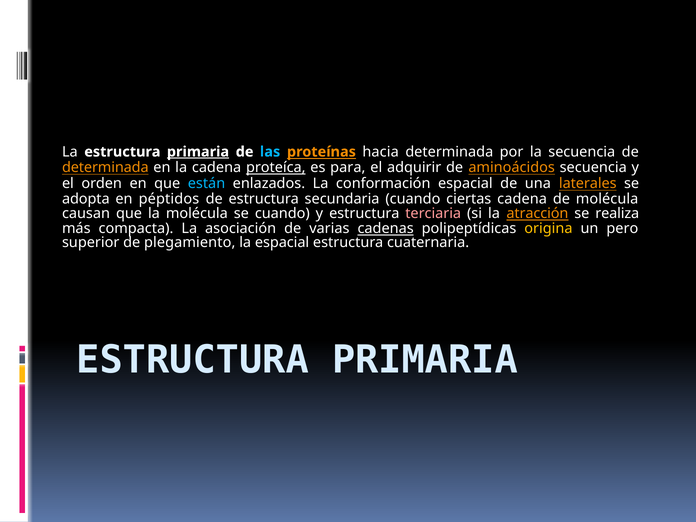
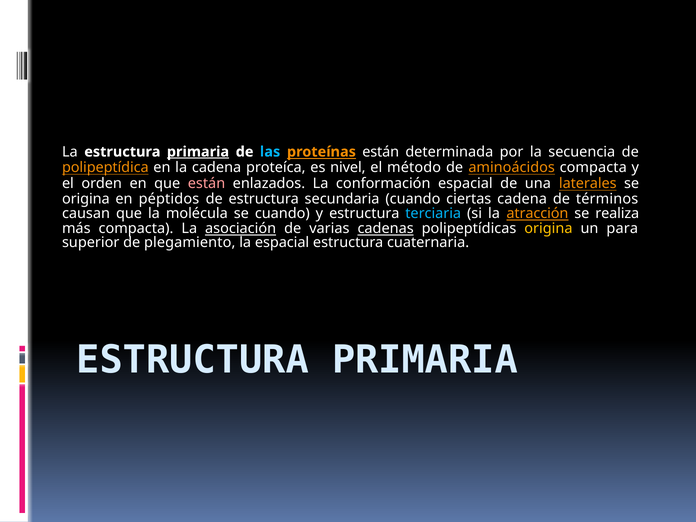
proteínas hacia: hacia -> están (381, 152)
determinada: determinada -> polipeptídica (105, 168)
proteíca underline: present -> none (276, 168)
para: para -> nivel (348, 168)
adquirir: adquirir -> método (414, 168)
aminoácidos secuencia: secuencia -> compacta (593, 168)
están colour: light blue -> pink (206, 184)
adopta: adopta -> origina (86, 199)
de molécula: molécula -> términos (607, 199)
terciaria colour: pink -> light blue (433, 213)
asociación underline: none -> present (241, 229)
pero: pero -> para (622, 229)
